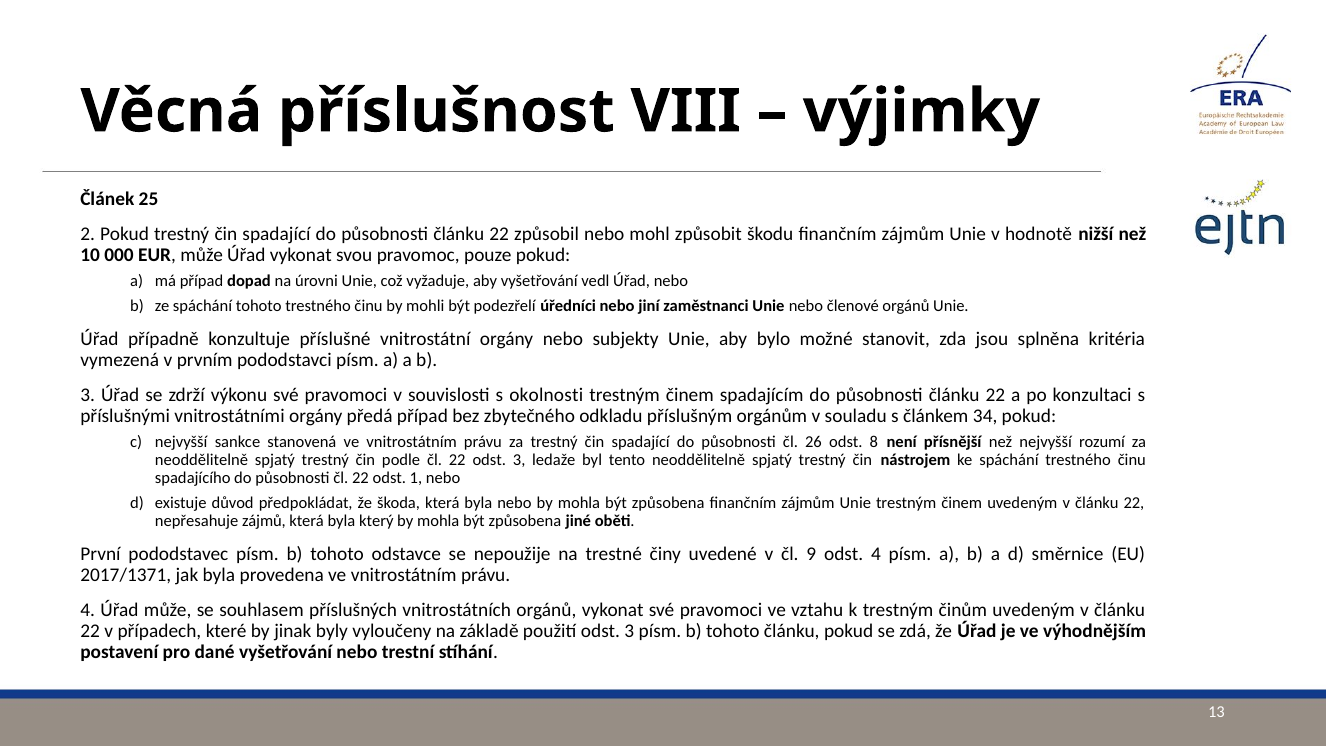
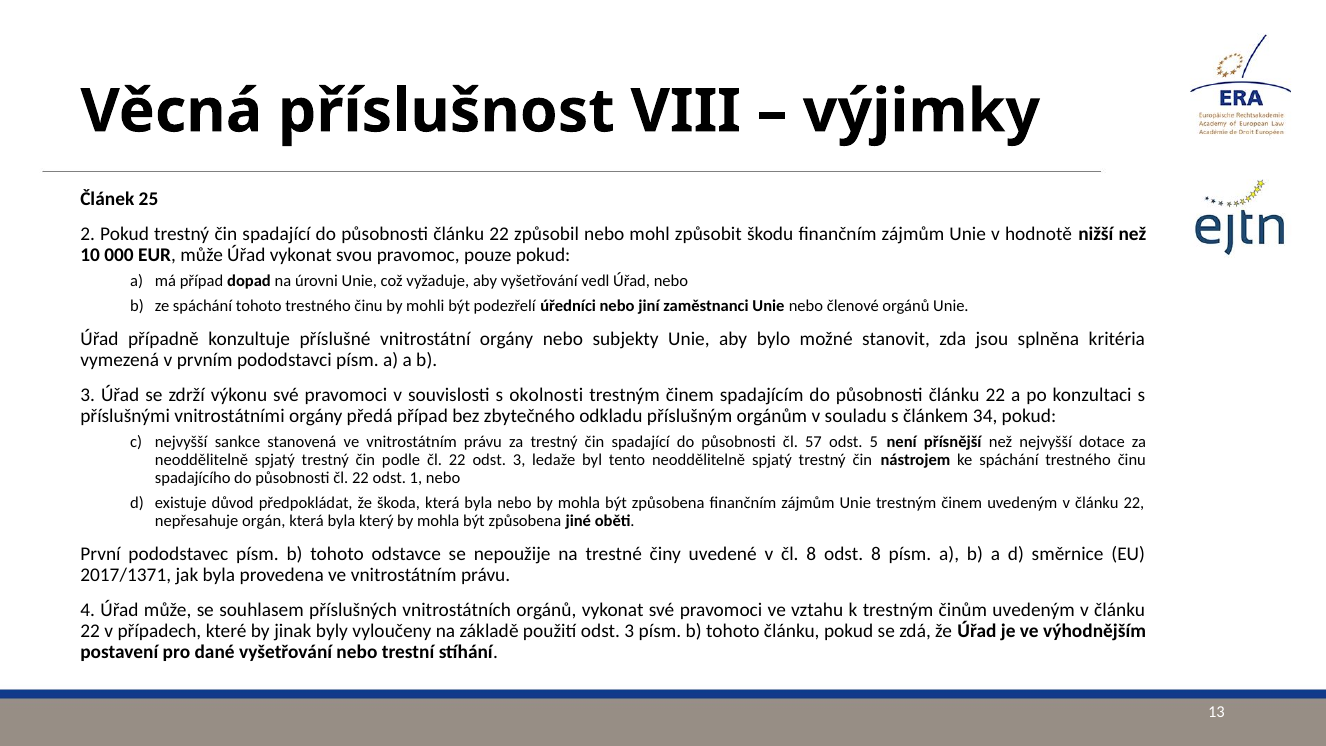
26: 26 -> 57 (813, 442)
8: 8 -> 5 (874, 442)
rozumí: rozumí -> dotace (1102, 442)
zájmů: zájmů -> orgán (264, 521)
čl 9: 9 -> 8 (811, 554)
odst 4: 4 -> 8 (876, 554)
